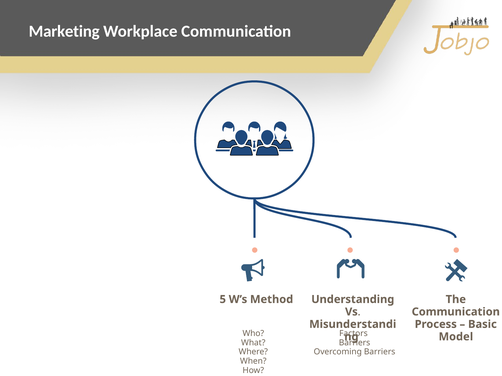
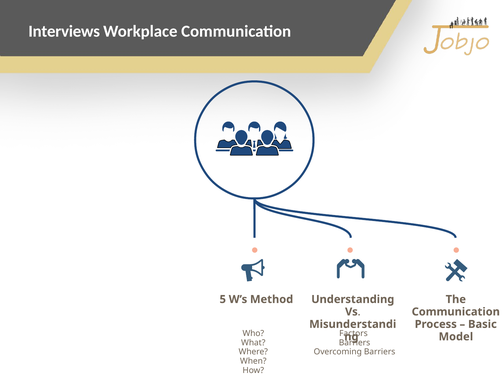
Marketing: Marketing -> Interviews (64, 31)
